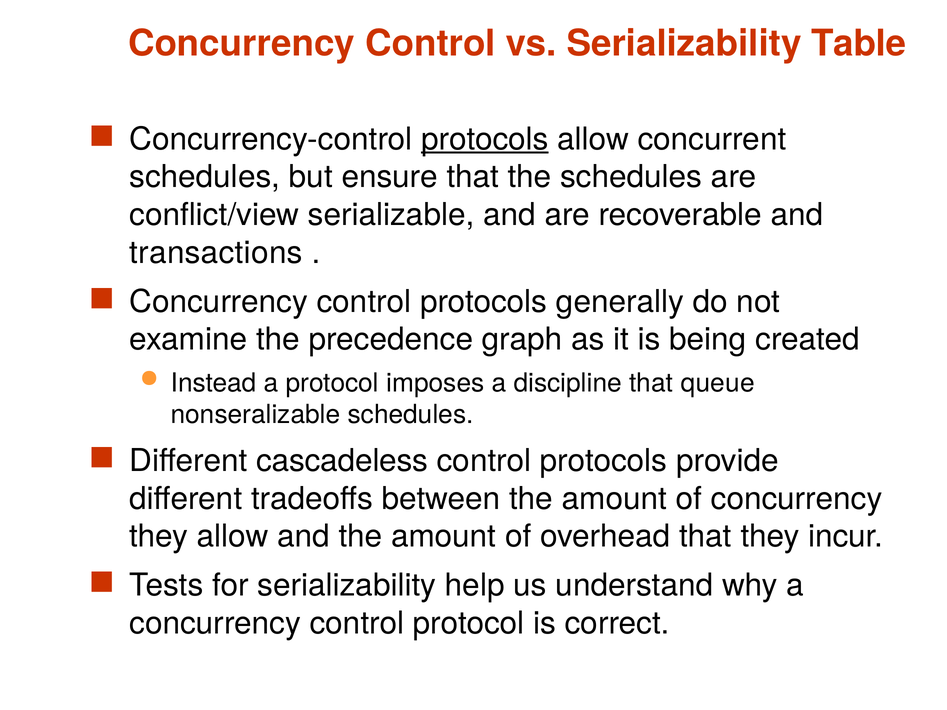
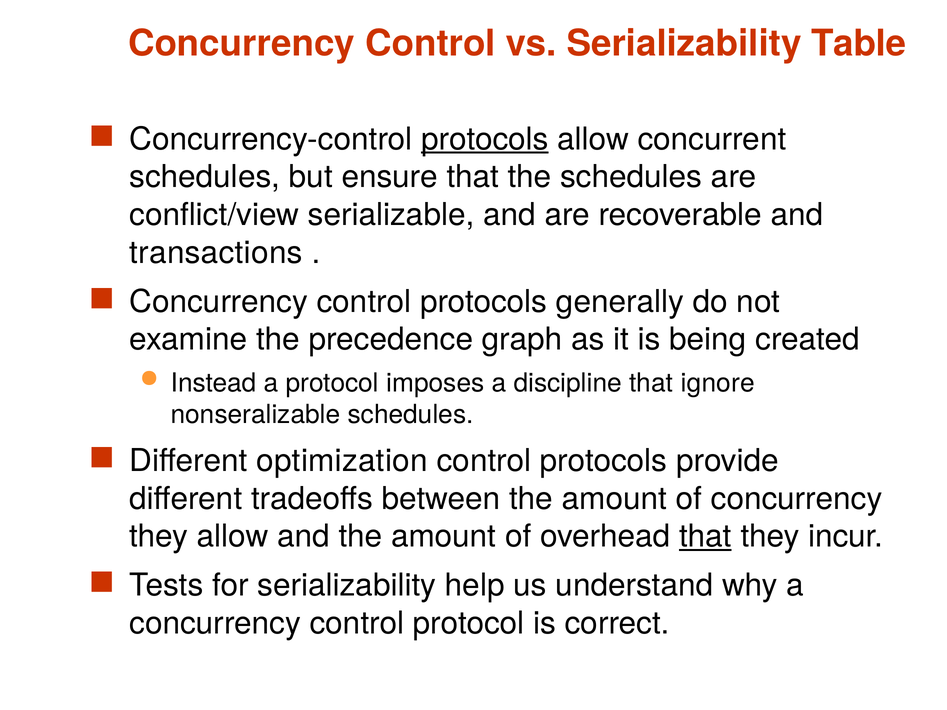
queue: queue -> ignore (718, 383)
cascadeless: cascadeless -> optimization (342, 461)
that underline: none -> present (705, 537)
